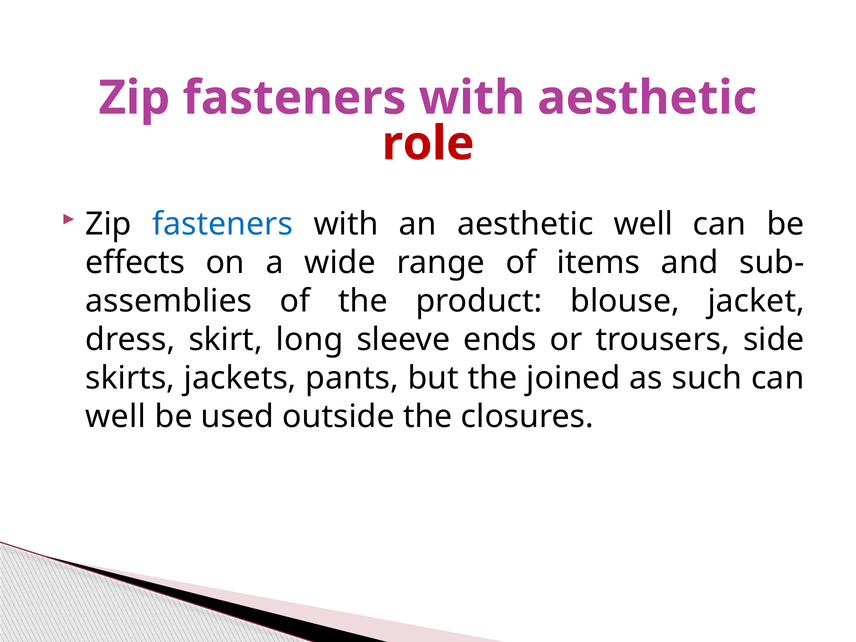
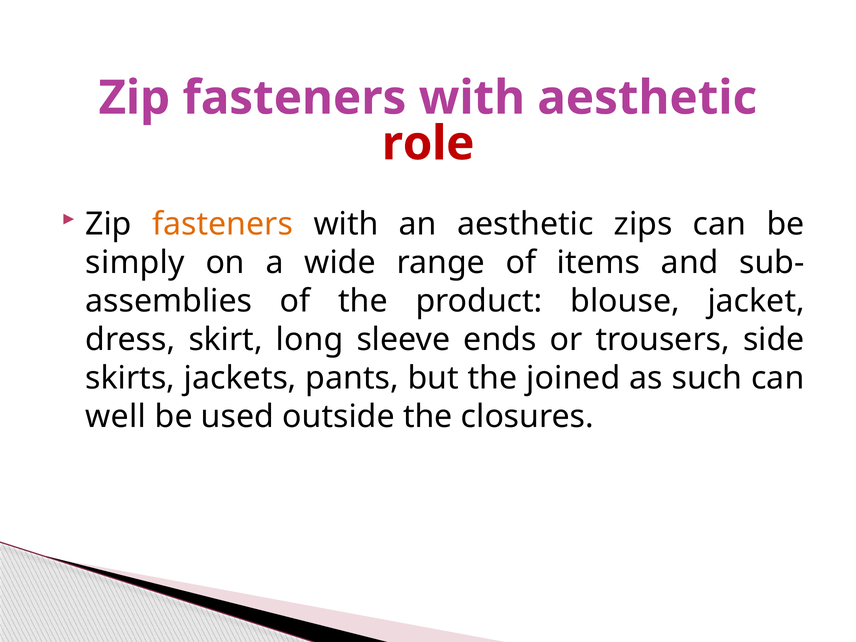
fasteners colour: blue -> orange (223, 224)
aesthetic well: well -> zips (643, 224)
effects: effects -> simply (135, 263)
